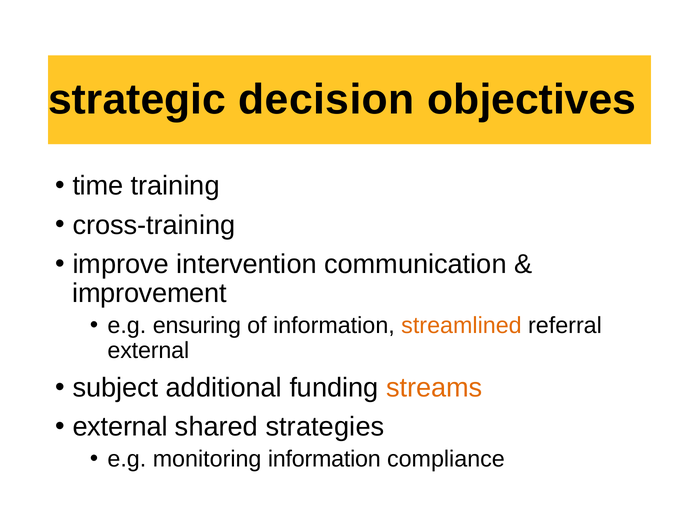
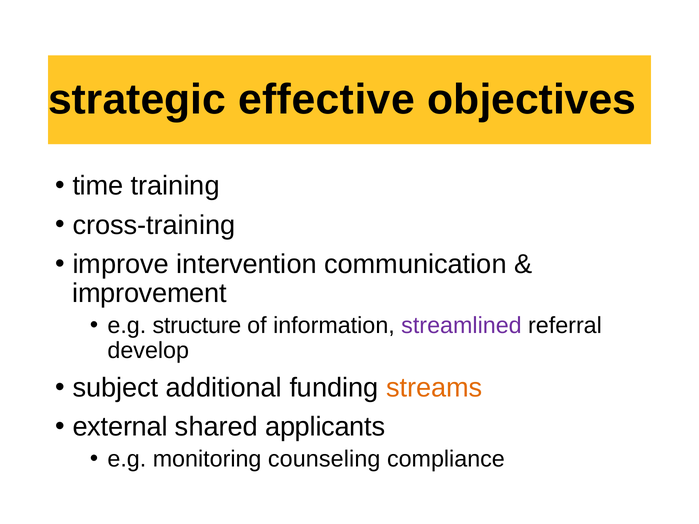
decision: decision -> effective (326, 100)
ensuring: ensuring -> structure (197, 326)
streamlined colour: orange -> purple (461, 326)
external: external -> develop (148, 351)
strategies: strategies -> applicants (325, 427)
monitoring information: information -> counseling (324, 459)
